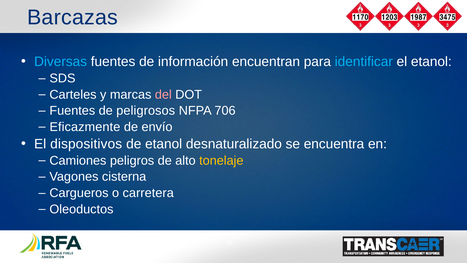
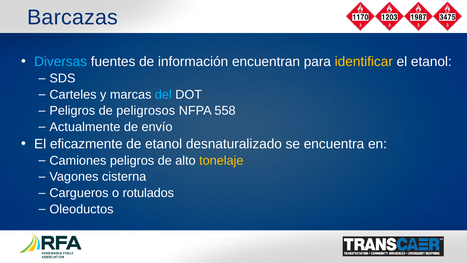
identificar colour: light blue -> yellow (364, 62)
del colour: pink -> light blue (163, 94)
Fuentes: Fuentes -> Peligros (72, 111)
706: 706 -> 558 (225, 111)
Eficazmente: Eficazmente -> Actualmente (85, 127)
dispositivos: dispositivos -> eficazmente (86, 144)
carretera: carretera -> rotulados (148, 193)
